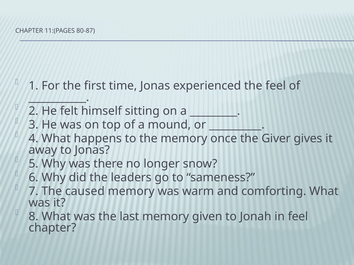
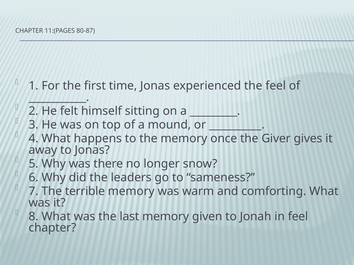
caused: caused -> terrible (85, 192)
